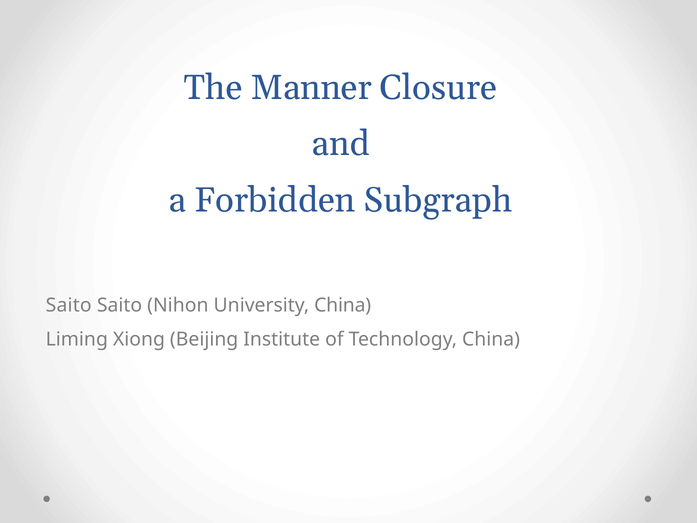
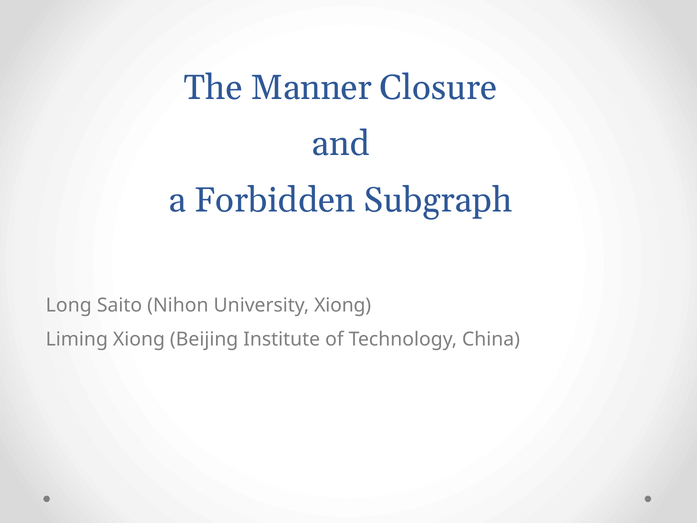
Saito: Saito -> Long (69, 305)
University China: China -> Xiong (343, 305)
